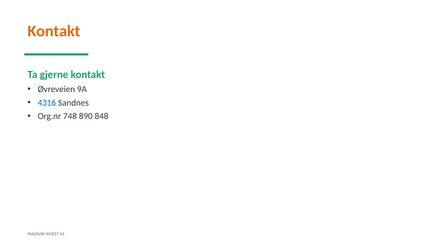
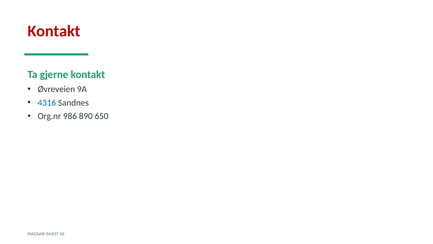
Kontakt colour: orange -> red (54, 31)
748: 748 -> 986 (70, 116)
848: 848 -> 650 (102, 116)
